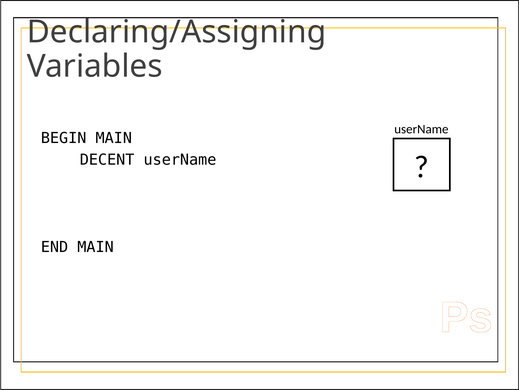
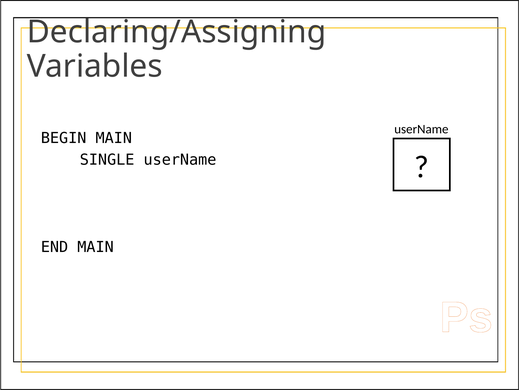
DECENT: DECENT -> SINGLE (107, 160)
